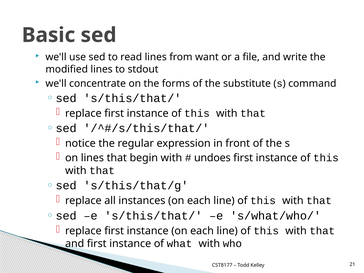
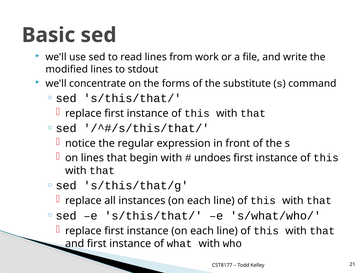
want: want -> work (207, 57)
